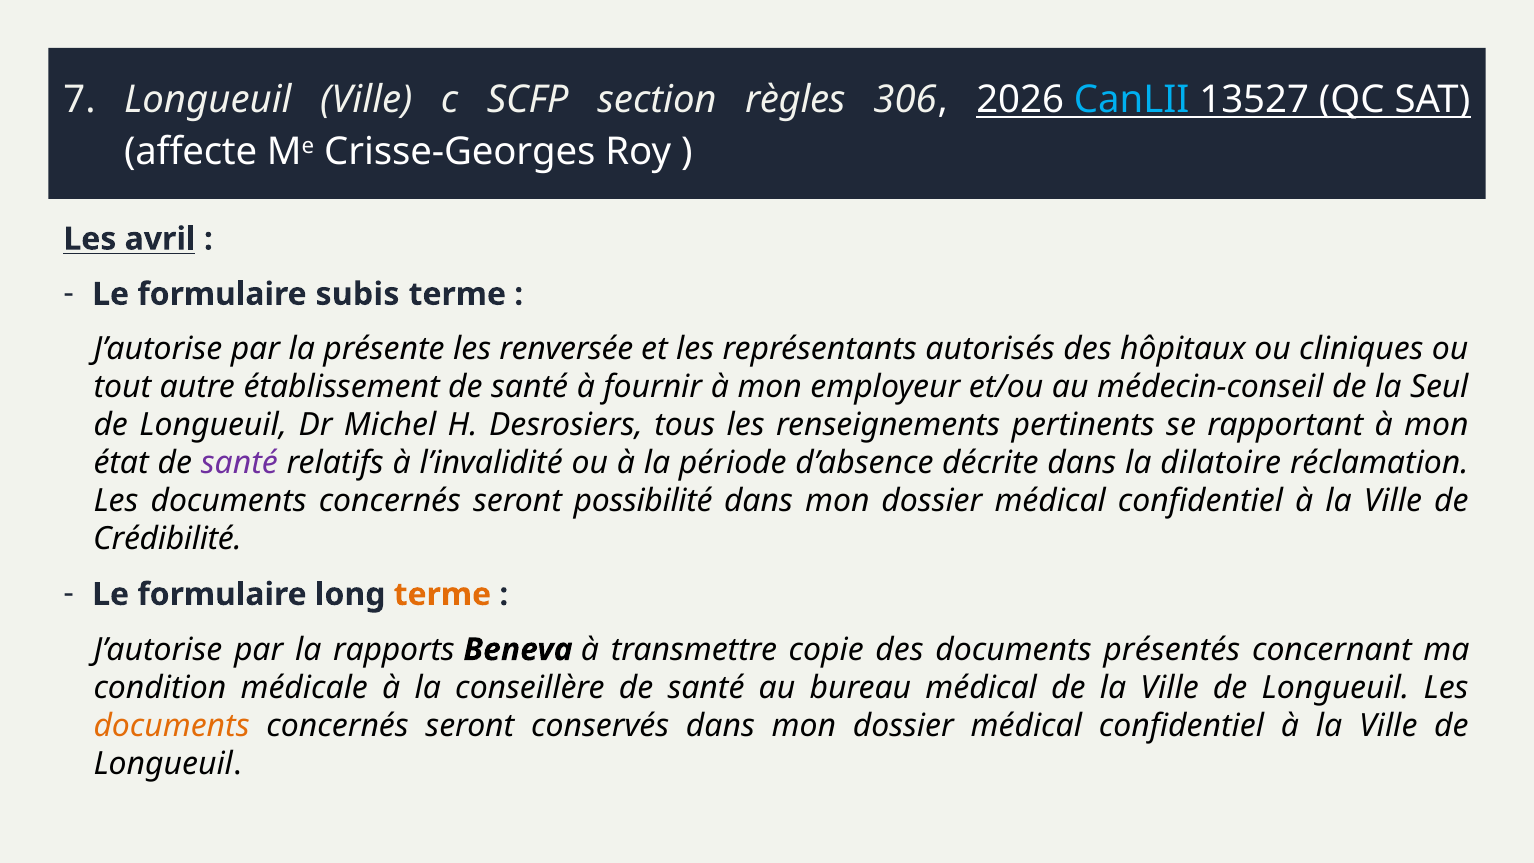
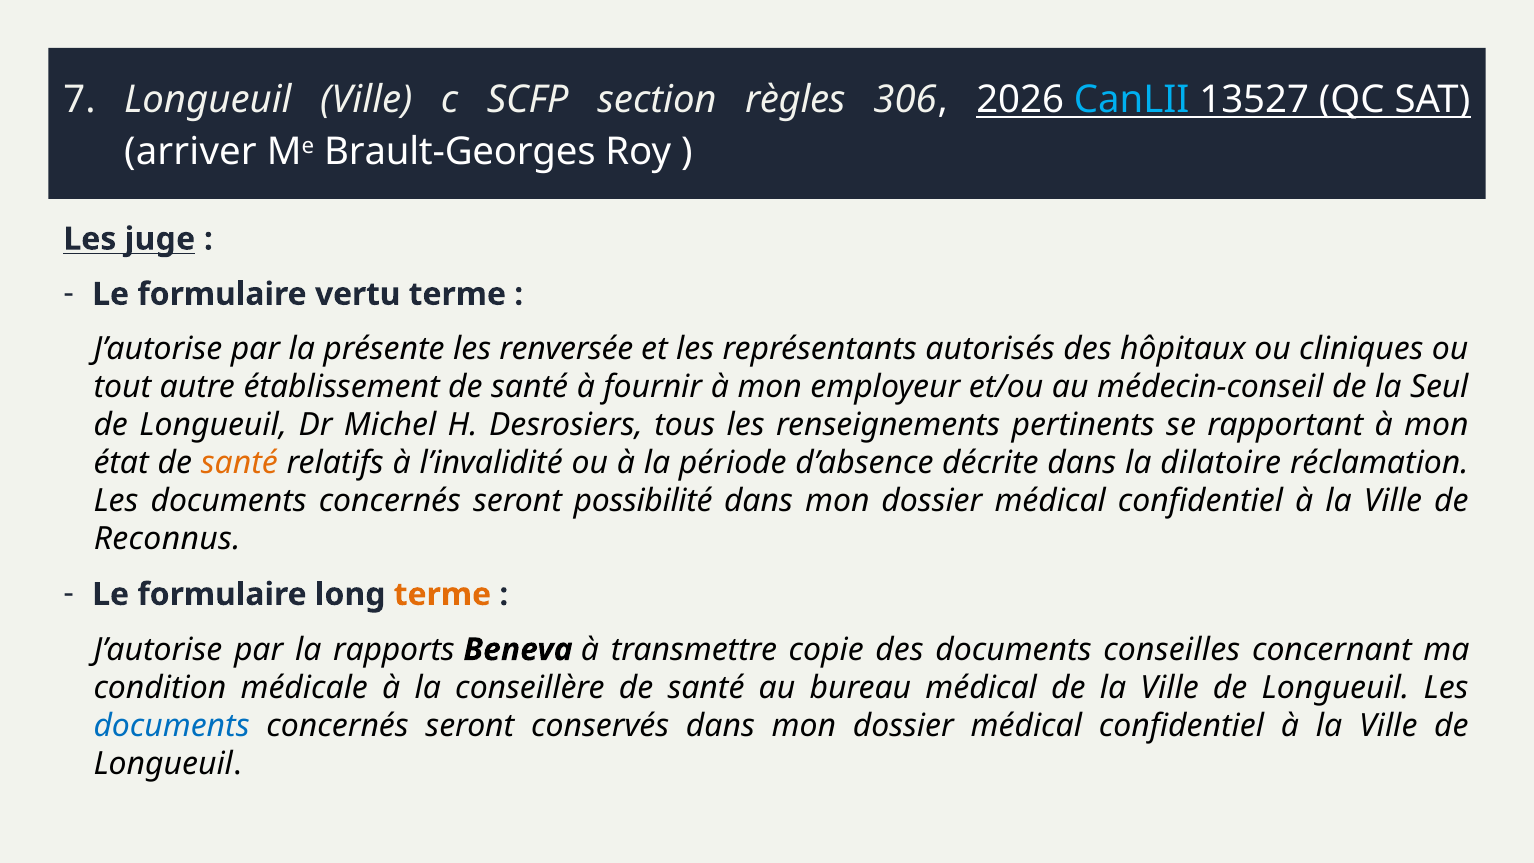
affecte: affecte -> arriver (190, 152)
Crisse-Georges: Crisse-Georges -> Brault-Georges (460, 152)
avril: avril -> juge (160, 239)
subis: subis -> vertu (358, 294)
santé colour: purple -> orange (239, 463)
Crédibilité: Crédibilité -> Reconnus (167, 539)
présentés: présentés -> conseilles (1172, 650)
documents colour: orange -> blue (172, 725)
